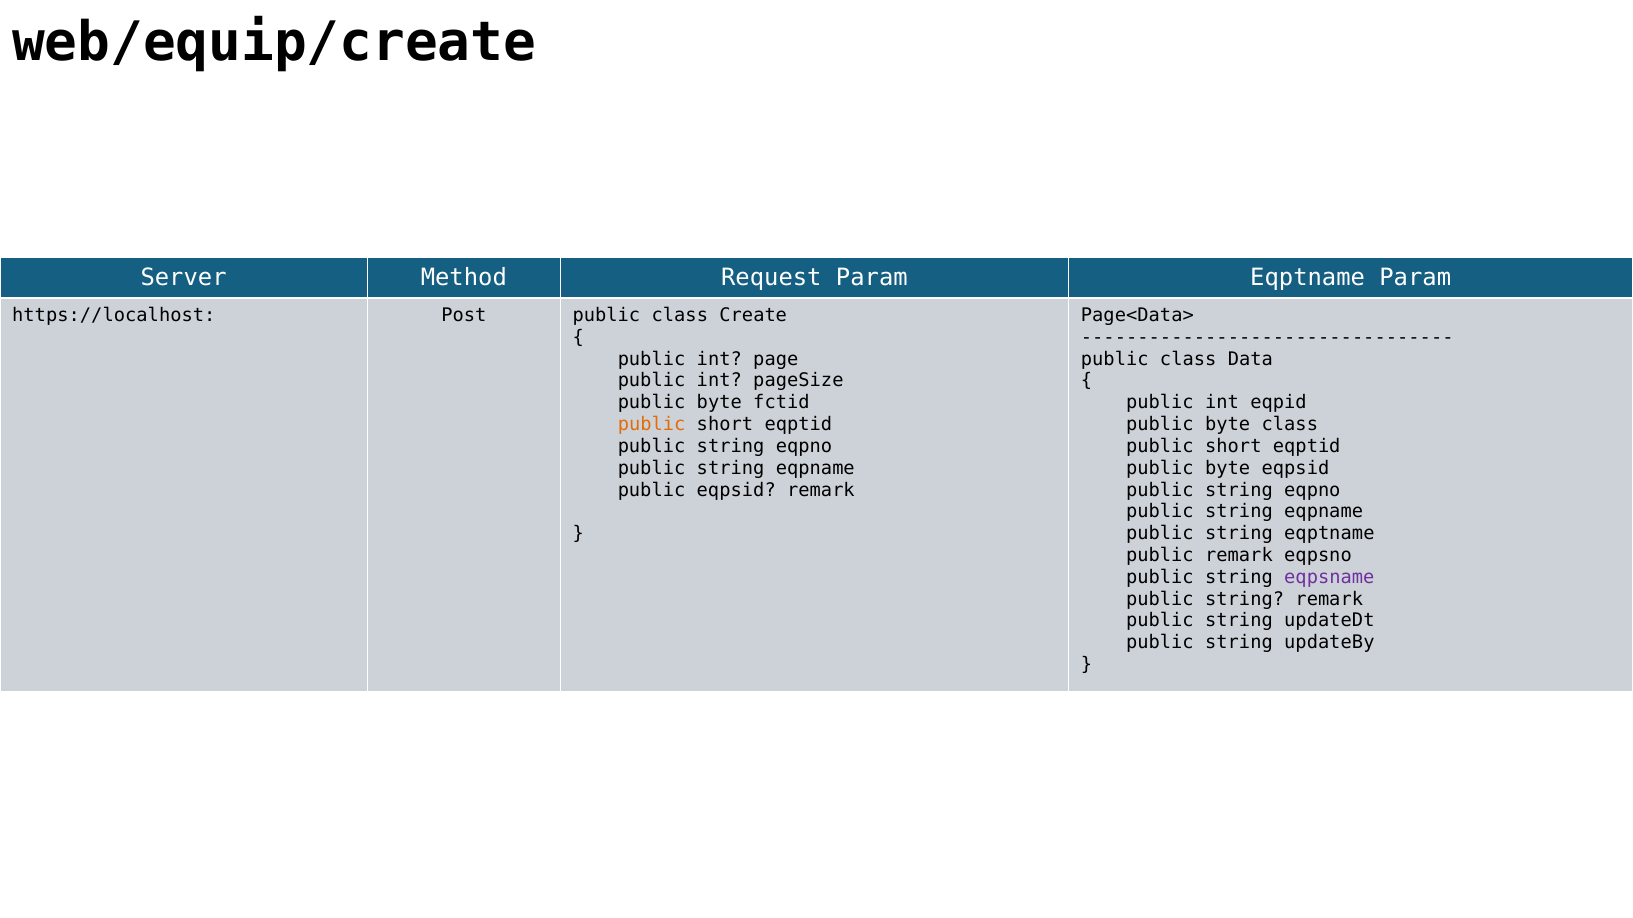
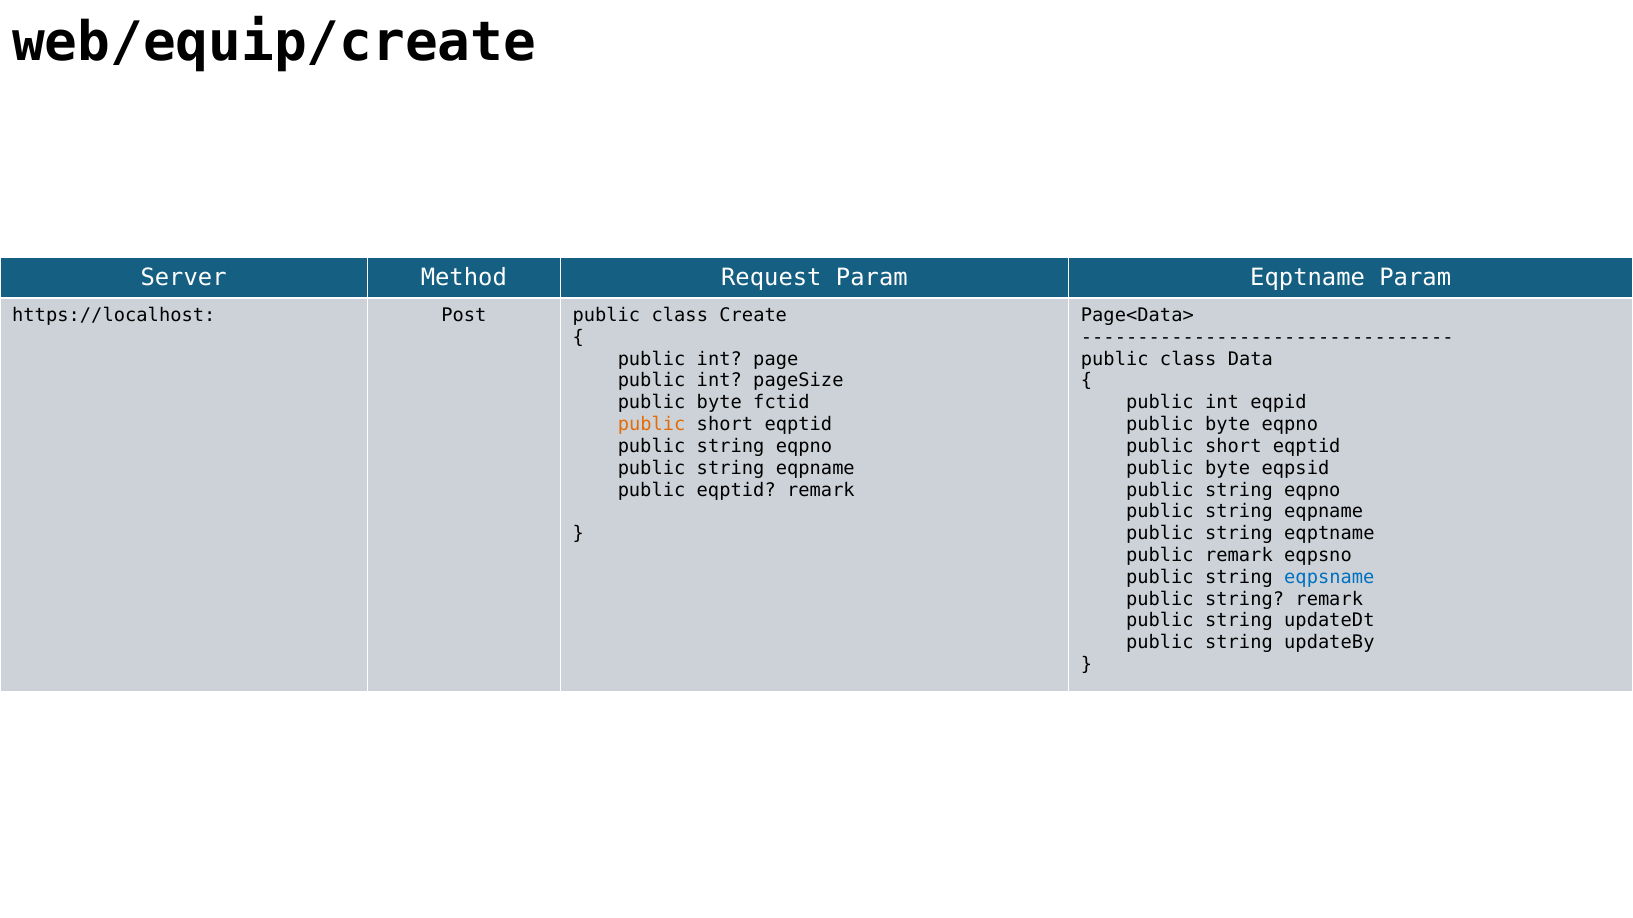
byte class: class -> eqpno (1290, 425)
public eqpsid: eqpsid -> eqptid (736, 490)
eqpsname colour: purple -> blue (1329, 578)
